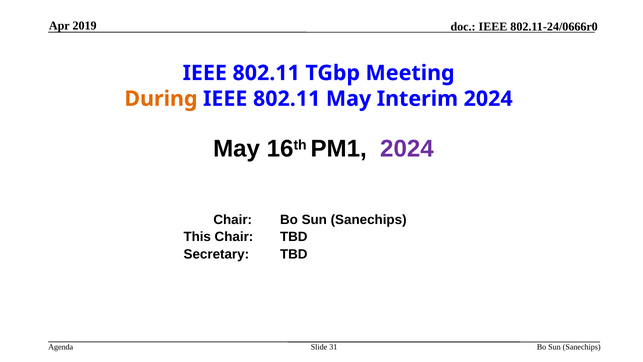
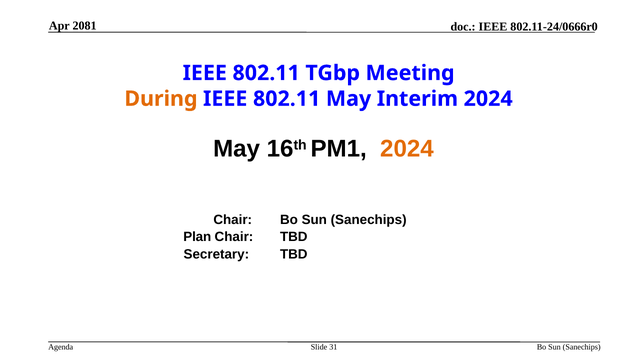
2019: 2019 -> 2081 (85, 26)
2024 colour: purple -> orange (407, 149)
This: This -> Plan (197, 237)
